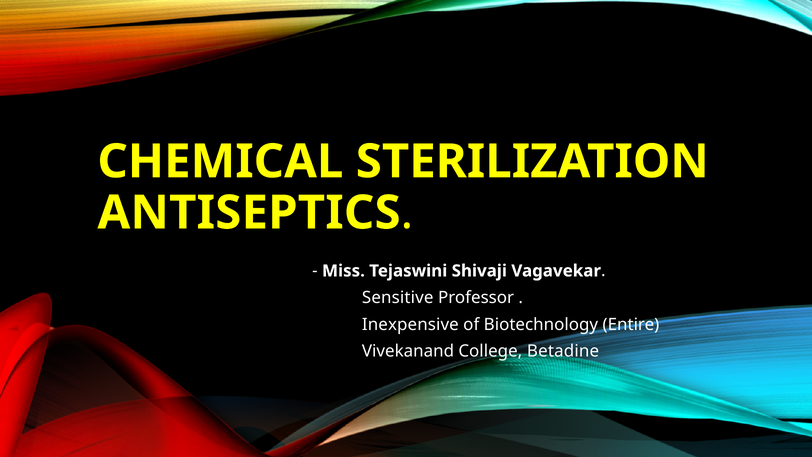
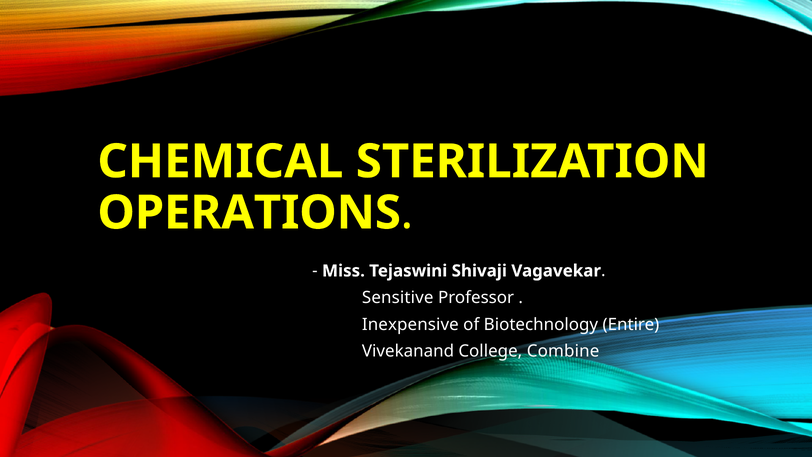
ANTISEPTICS: ANTISEPTICS -> OPERATIONS (249, 213)
Betadine: Betadine -> Combine (563, 351)
